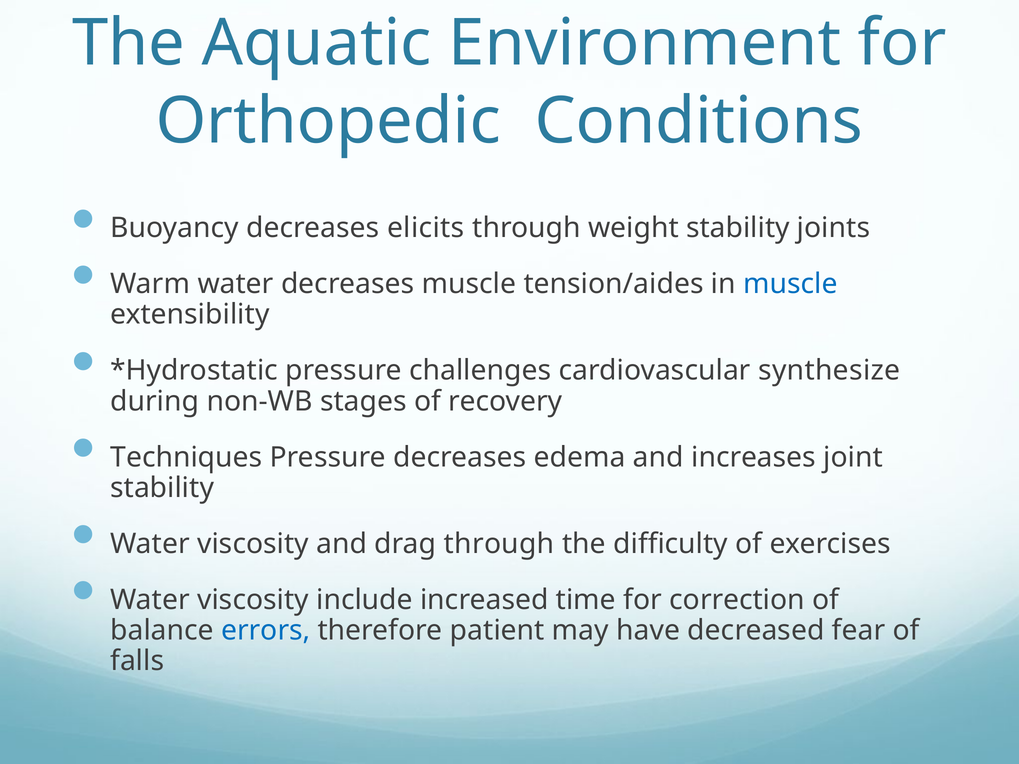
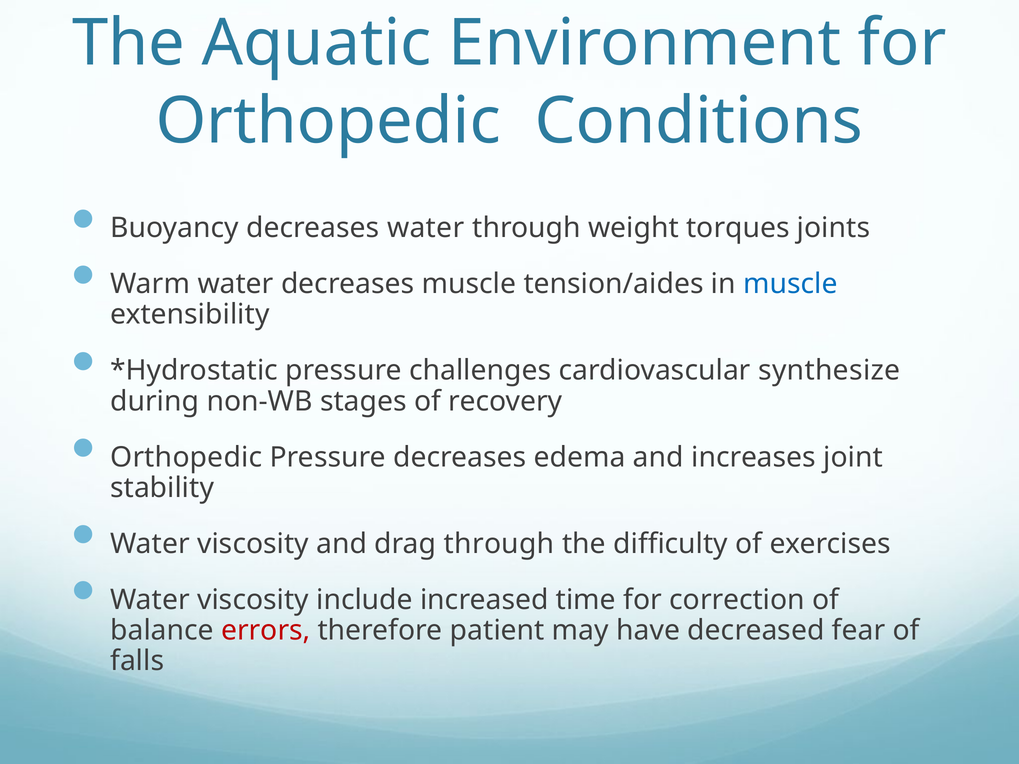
decreases elicits: elicits -> water (426, 228)
weight stability: stability -> torques (738, 228)
Techniques: Techniques -> Orthopedic (186, 457)
errors colour: blue -> red (266, 631)
